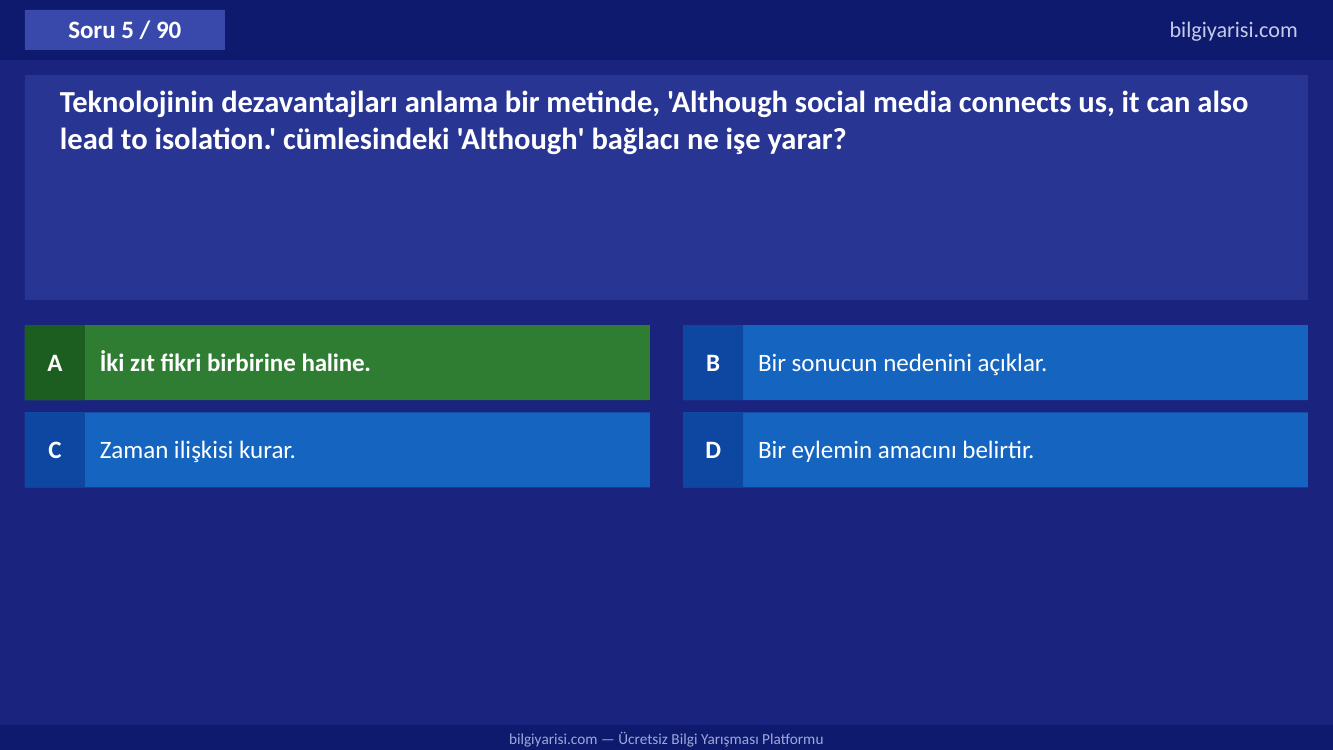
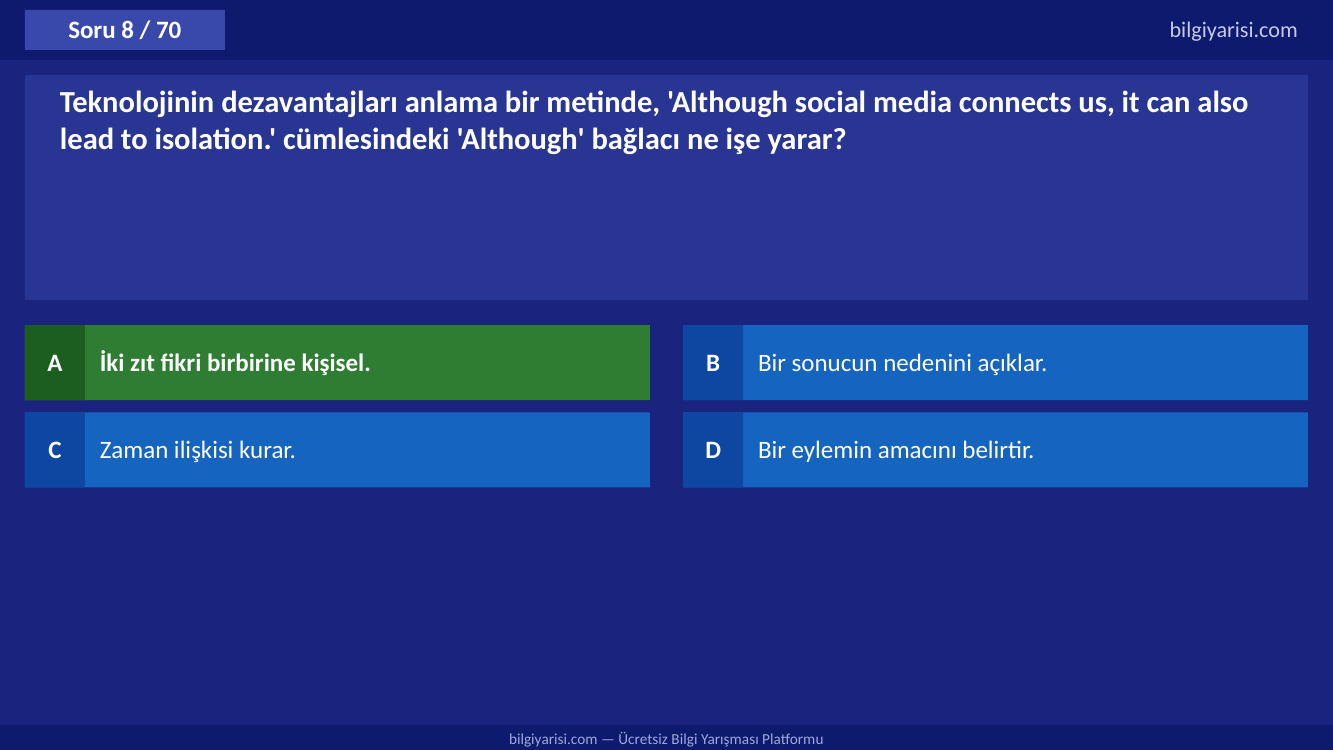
5: 5 -> 8 (128, 30)
90: 90 -> 70 (169, 30)
haline: haline -> kişisel (336, 363)
